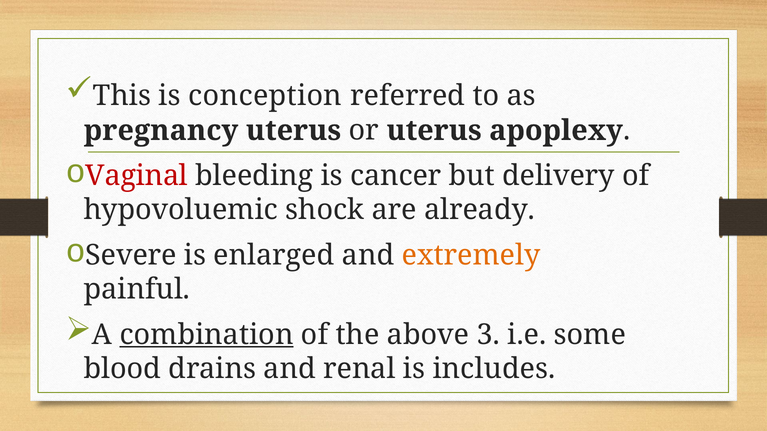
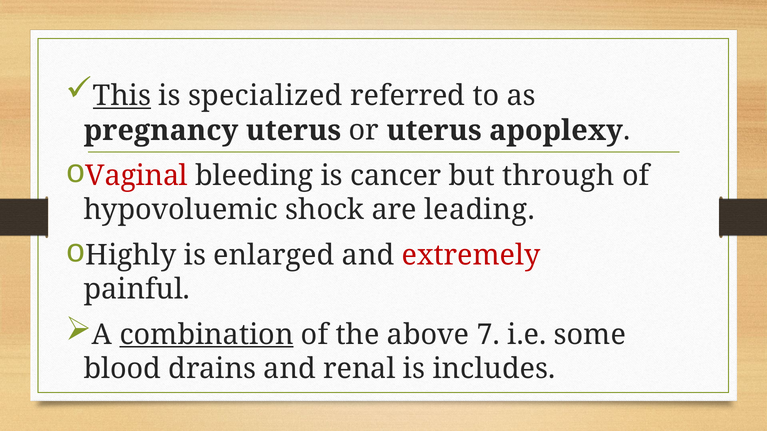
This underline: none -> present (122, 96)
conception: conception -> specialized (265, 96)
delivery: delivery -> through (558, 176)
already: already -> leading (479, 210)
Severe: Severe -> Highly (131, 255)
extremely colour: orange -> red (471, 255)
3: 3 -> 7 (488, 335)
